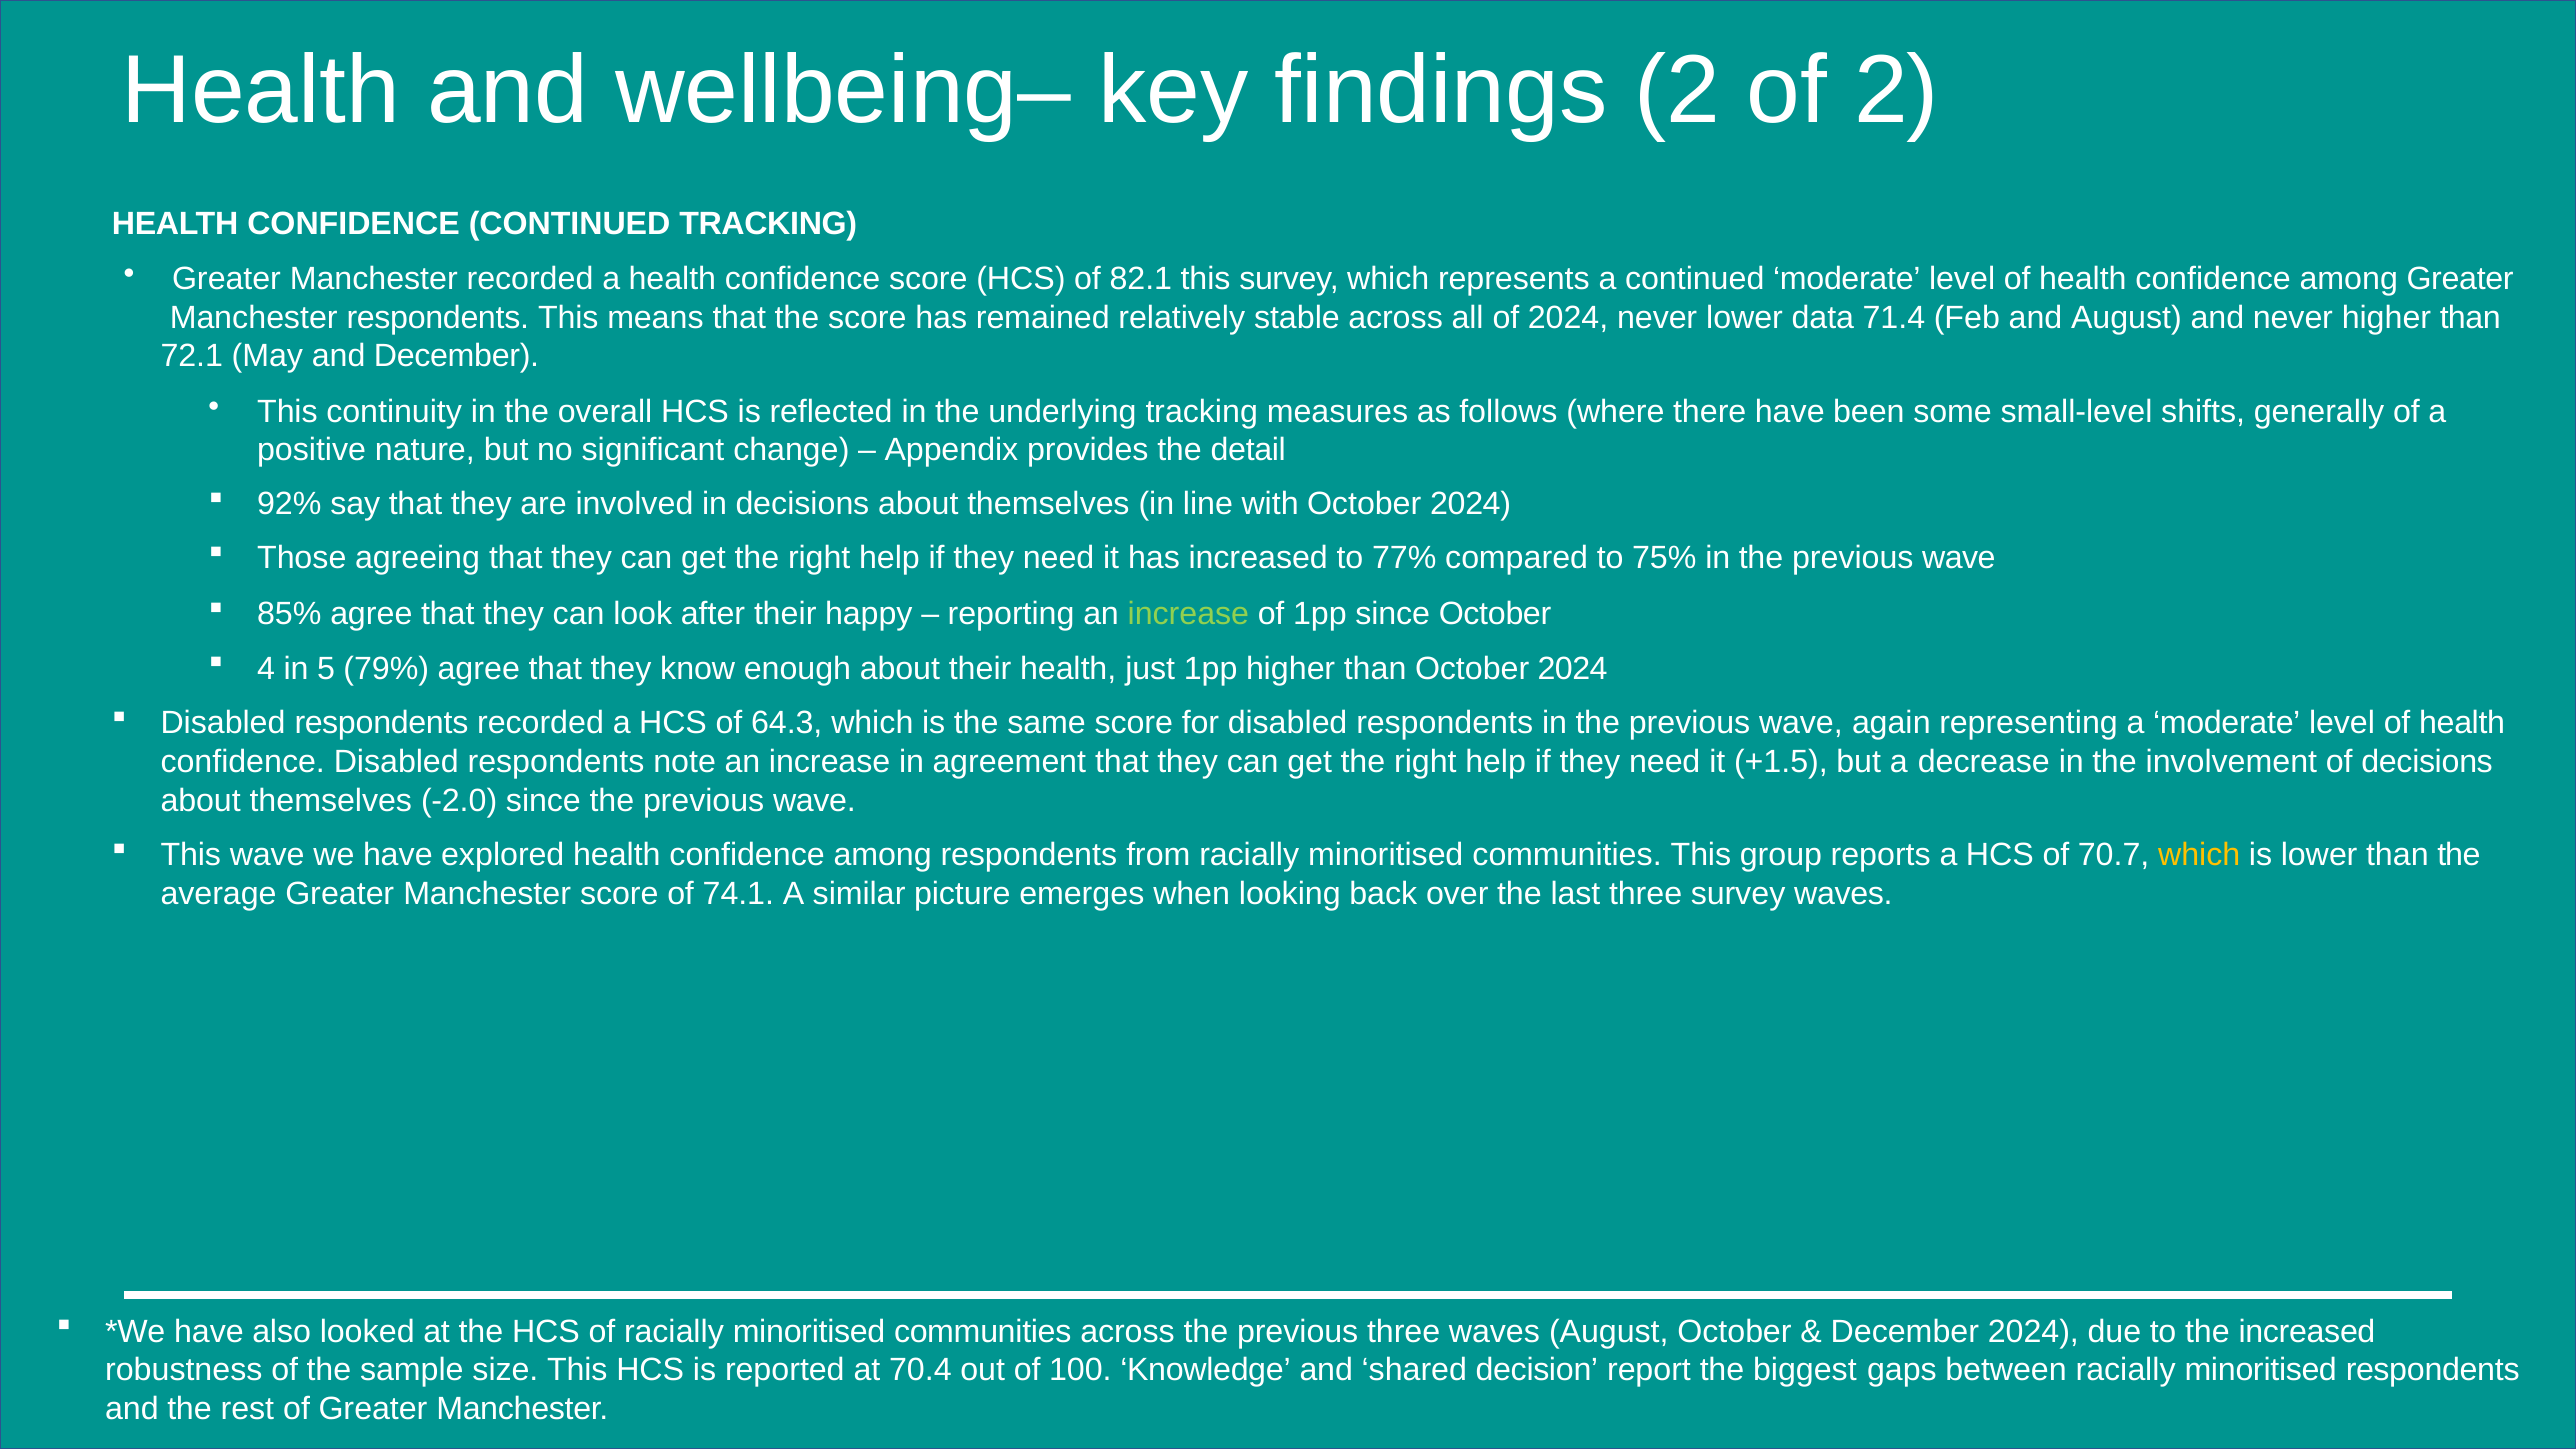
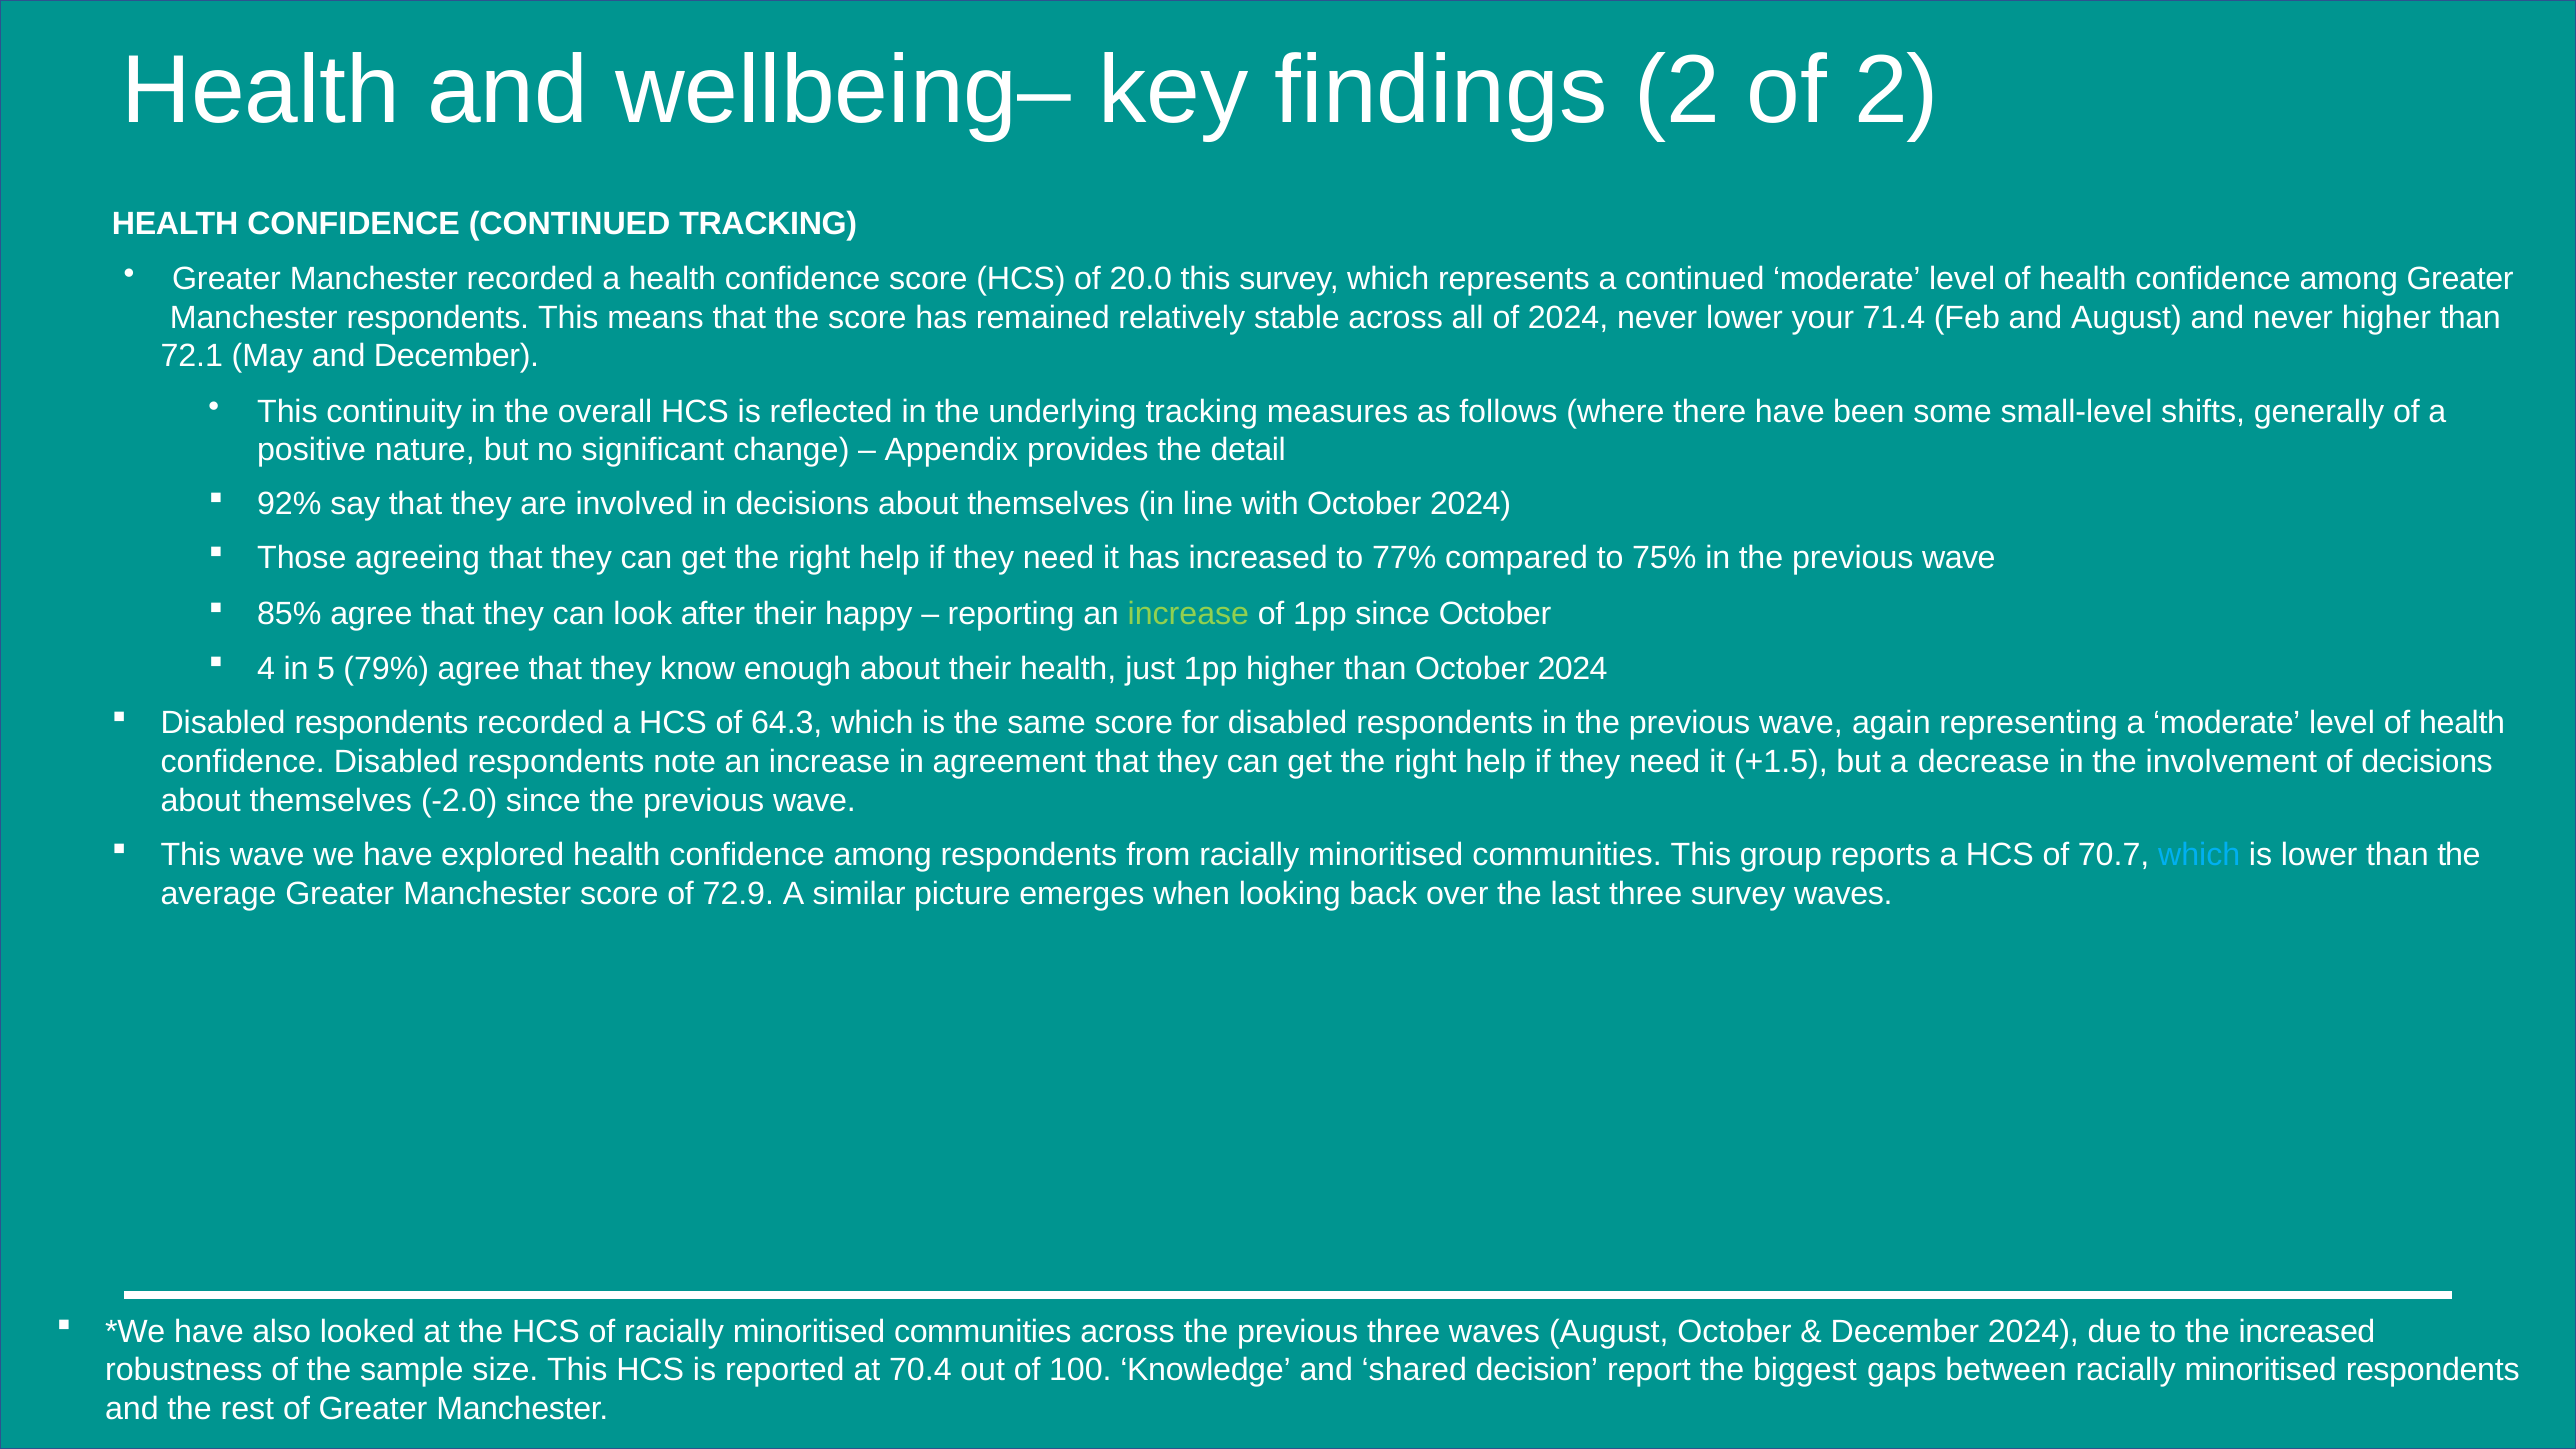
82.1: 82.1 -> 20.0 (1141, 279)
data: data -> your (1823, 317)
which colour: yellow -> light blue (2199, 855)
74.1: 74.1 -> 72.9 (738, 894)
